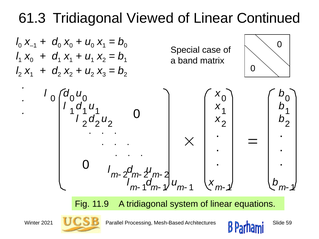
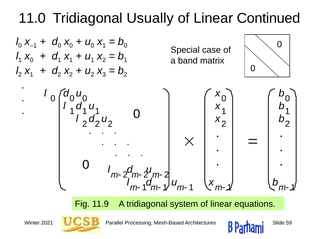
61.3: 61.3 -> 11.0 (32, 18)
Viewed: Viewed -> Usually (150, 18)
